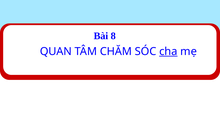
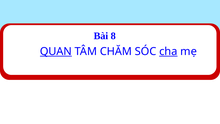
QUAN underline: none -> present (56, 51)
